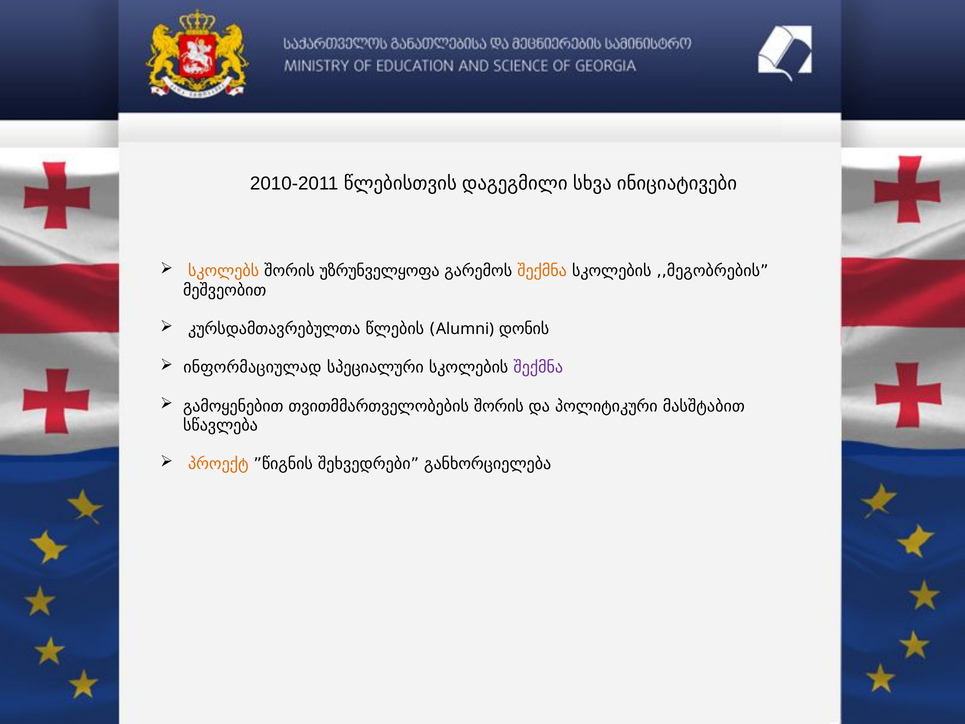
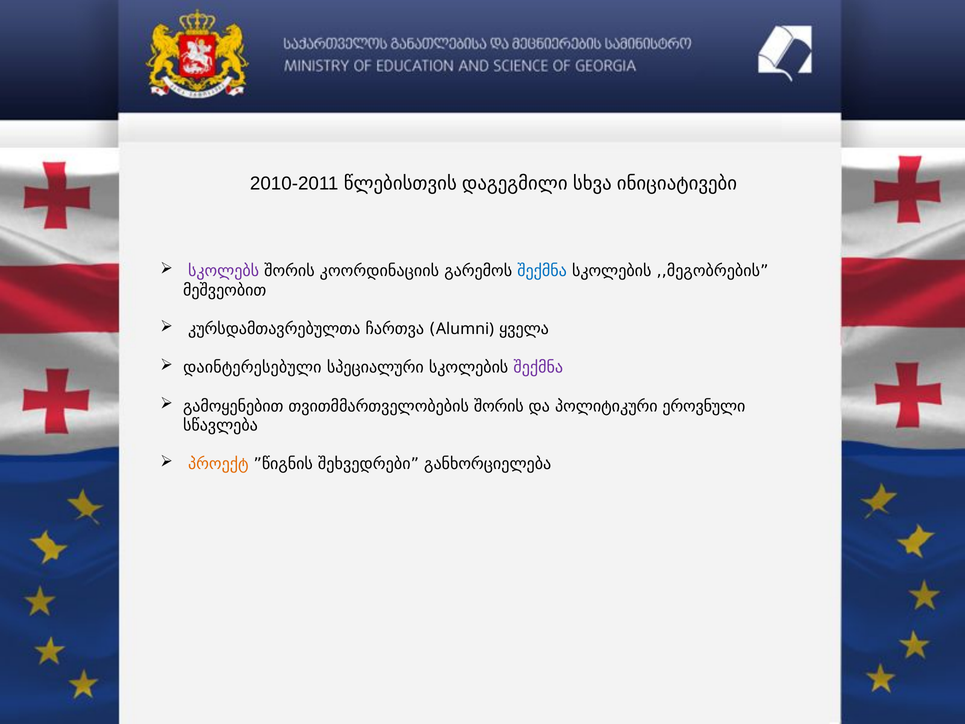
სკოლებს colour: orange -> purple (224, 271)
უზრუნველყოფა: უზრუნველყოფა -> კოორდინაციის (379, 271)
შექმნა colour: orange -> blue (542, 271)
წლების: წლების -> ჩართვა (395, 329)
დონის: დონის -> ყველა (524, 329)
ინფორმაციულად: ინფორმაციულად -> დაინტერესებული (252, 368)
მასშტაბით: მასშტაბით -> ეროვნული (704, 406)
